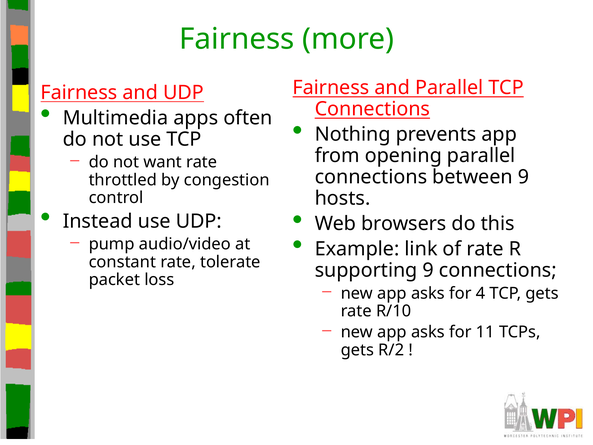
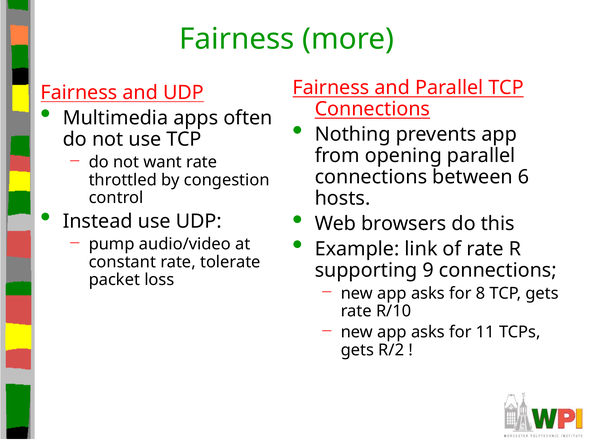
between 9: 9 -> 6 (523, 177)
4: 4 -> 8 (481, 293)
